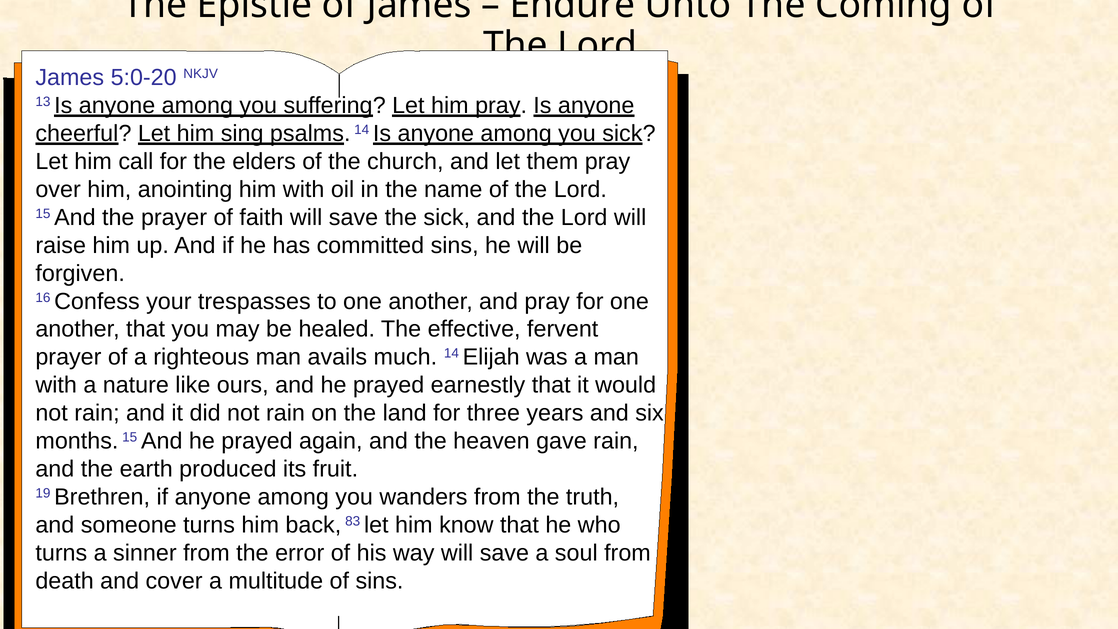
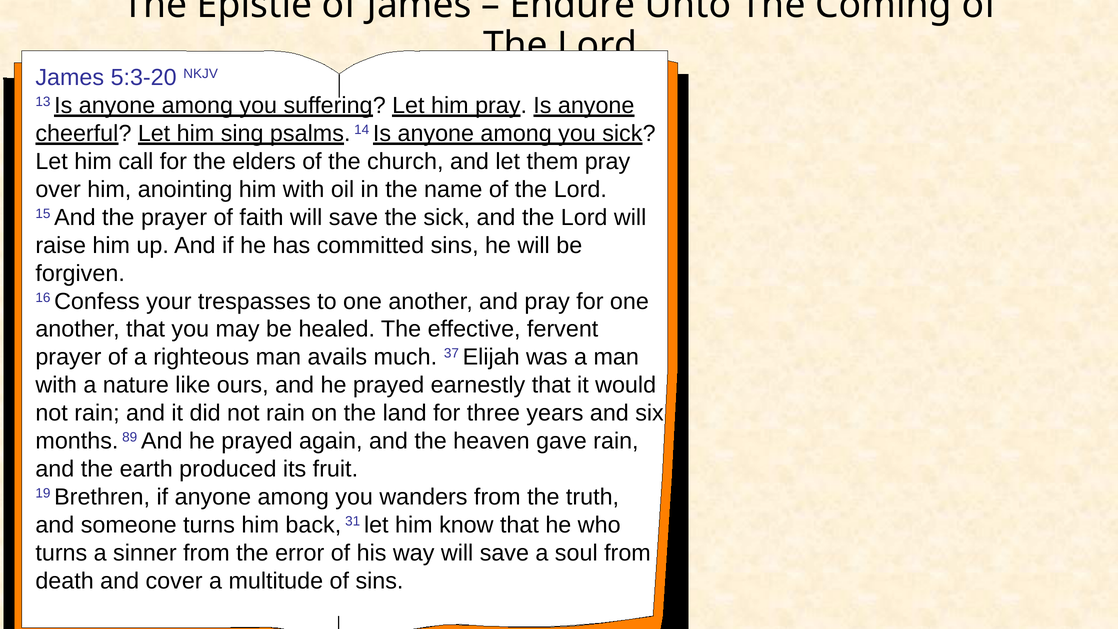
5:0-20: 5:0-20 -> 5:3-20 (144, 78)
much 14: 14 -> 37 (451, 353)
months 15: 15 -> 89 (130, 437)
83: 83 -> 31 (353, 521)
